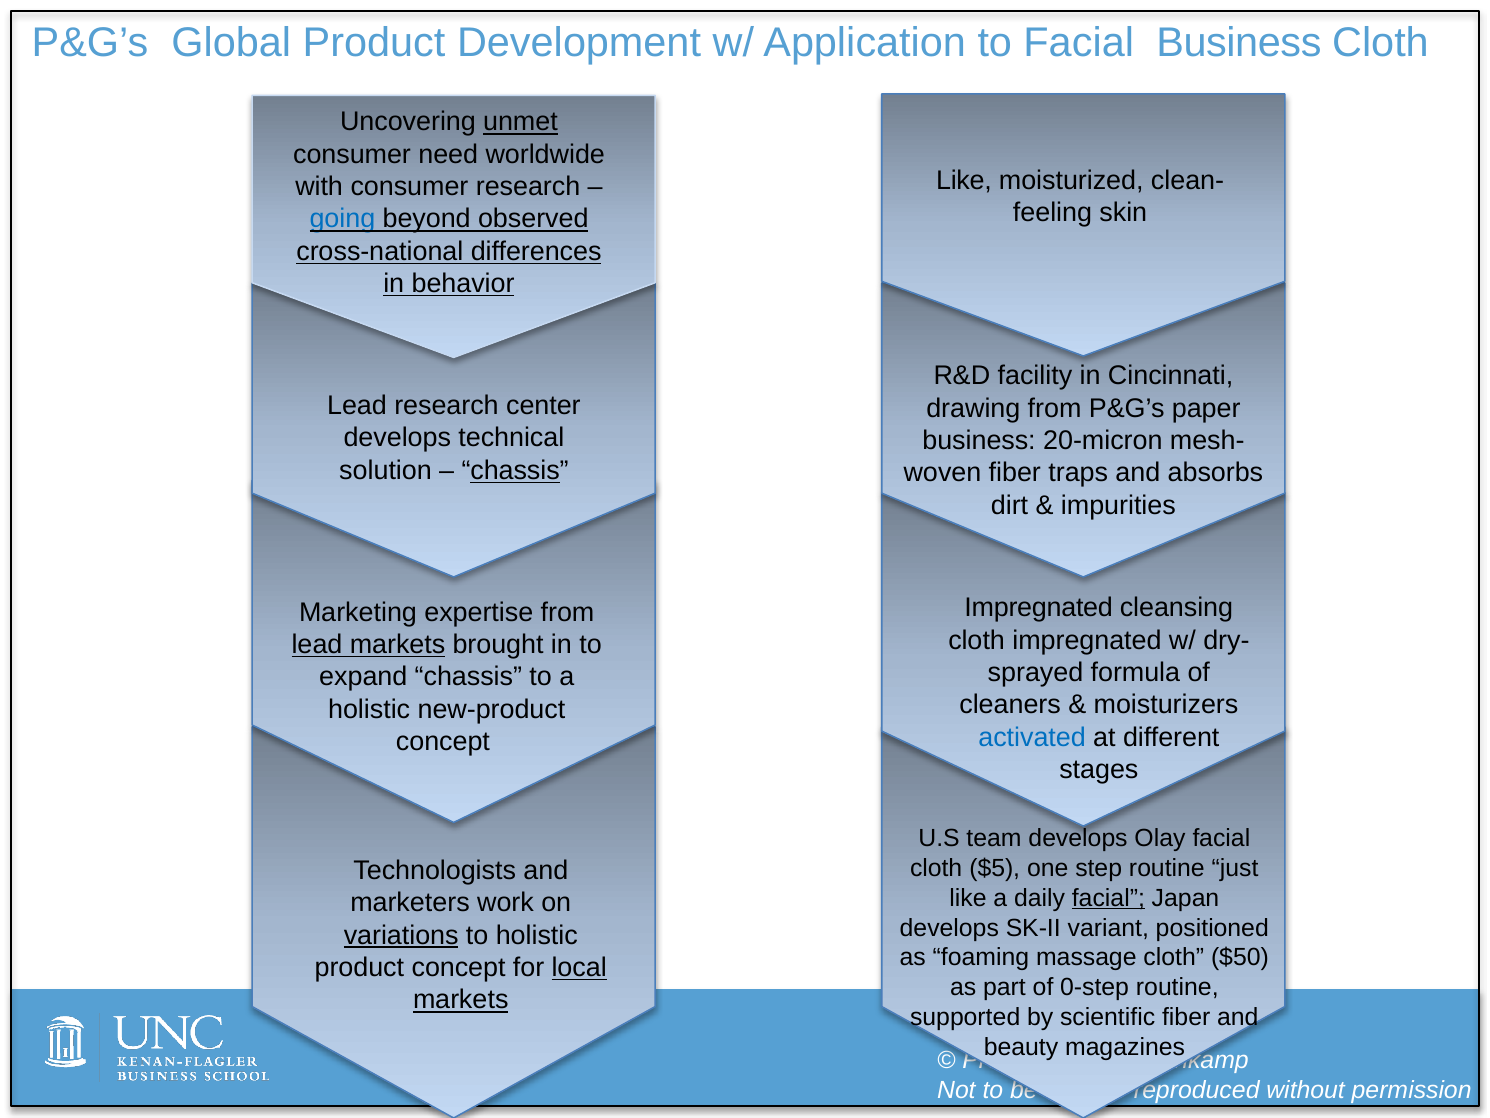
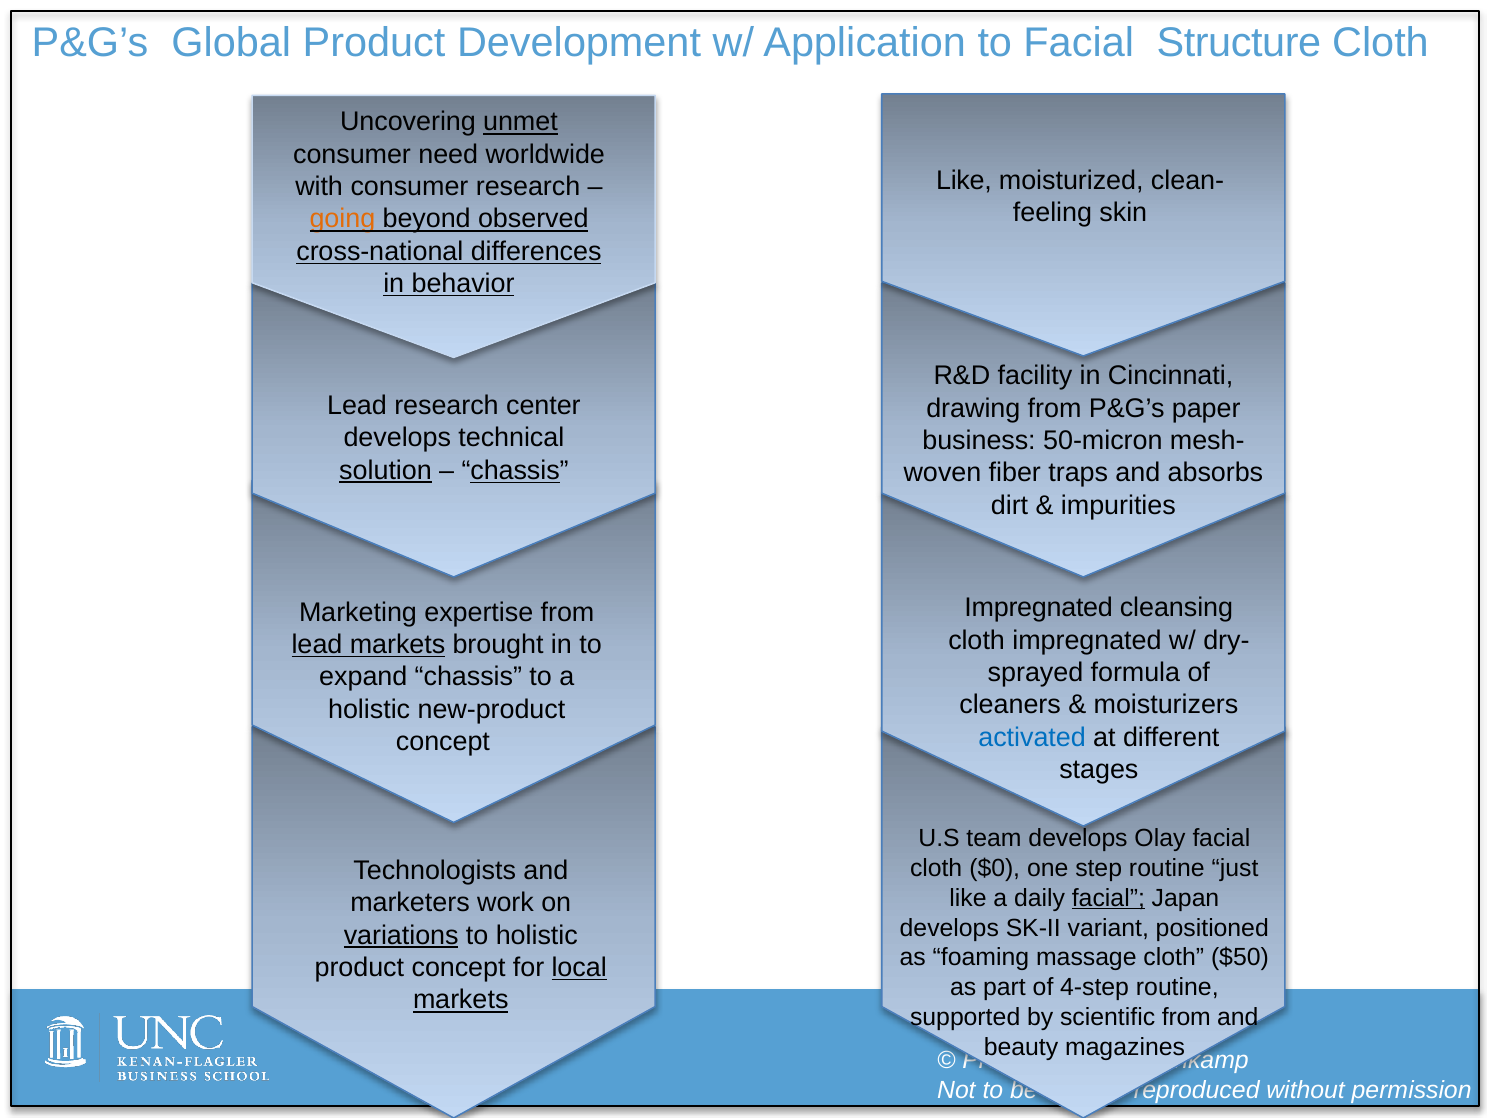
Facial Business: Business -> Structure (1239, 43)
going colour: blue -> orange (342, 219)
20-micron: 20-micron -> 50-micron (1103, 440)
solution underline: none -> present (386, 470)
$5: $5 -> $0 (995, 868)
0-step: 0-step -> 4-step (1095, 987)
scientific fiber: fiber -> from (1186, 1017)
